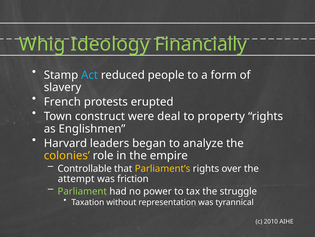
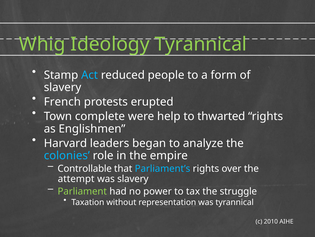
Ideology Financially: Financially -> Tyrannical (201, 44)
construct: construct -> complete (100, 116)
deal: deal -> help (169, 116)
property: property -> thwarted (221, 116)
colonies colour: yellow -> light blue (67, 155)
Parliament’s colour: yellow -> light blue (163, 168)
was friction: friction -> slavery (133, 178)
